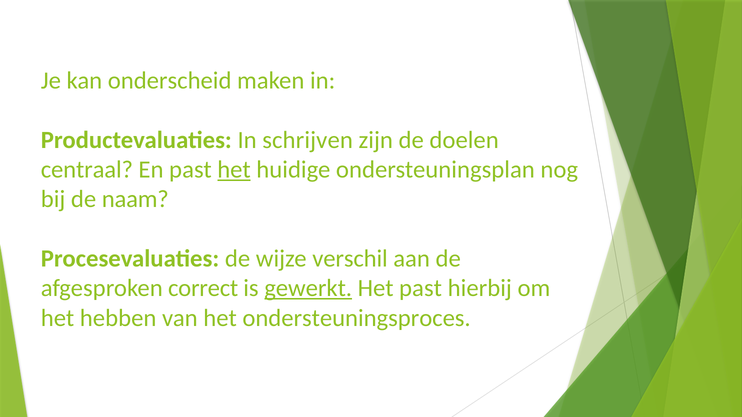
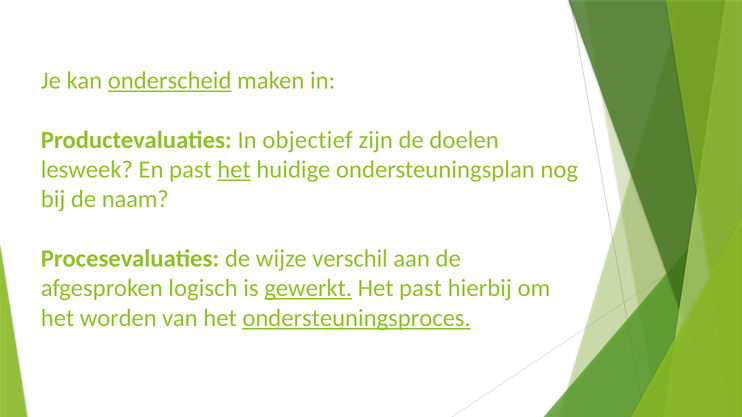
onderscheid underline: none -> present (170, 81)
schrijven: schrijven -> objectief (308, 140)
centraal: centraal -> lesweek (87, 170)
correct: correct -> logisch (203, 288)
hebben: hebben -> worden (118, 318)
ondersteuningsproces underline: none -> present (357, 318)
